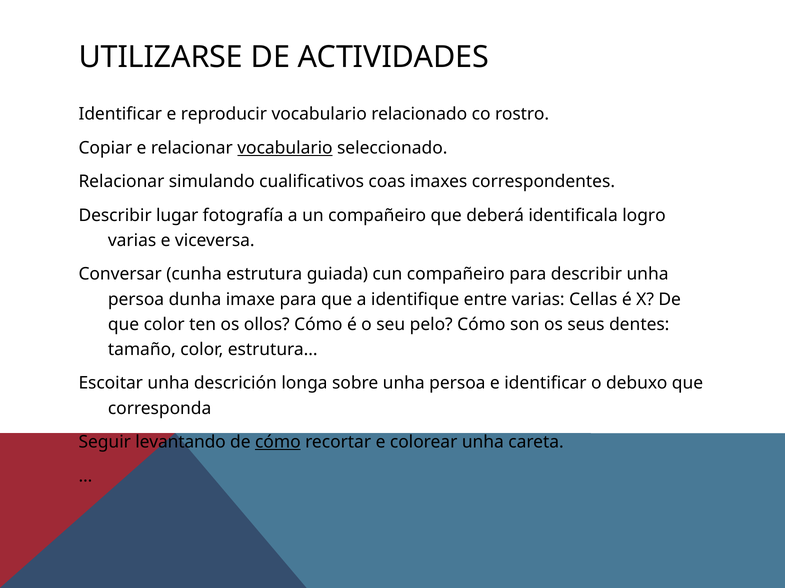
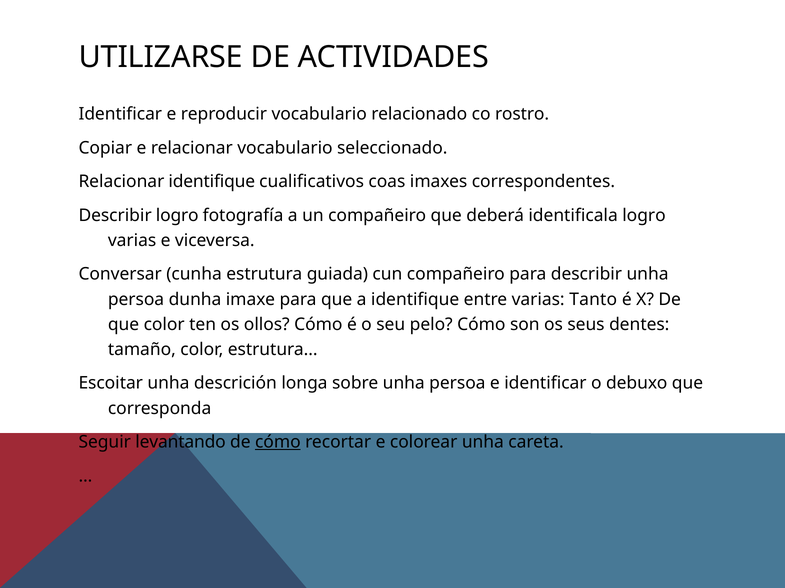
vocabulario underline: present -> none (285, 148)
Relacionar simulando: simulando -> identifique (212, 182)
Describir lugar: lugar -> logro (177, 216)
Cellas: Cellas -> Tanto (593, 300)
